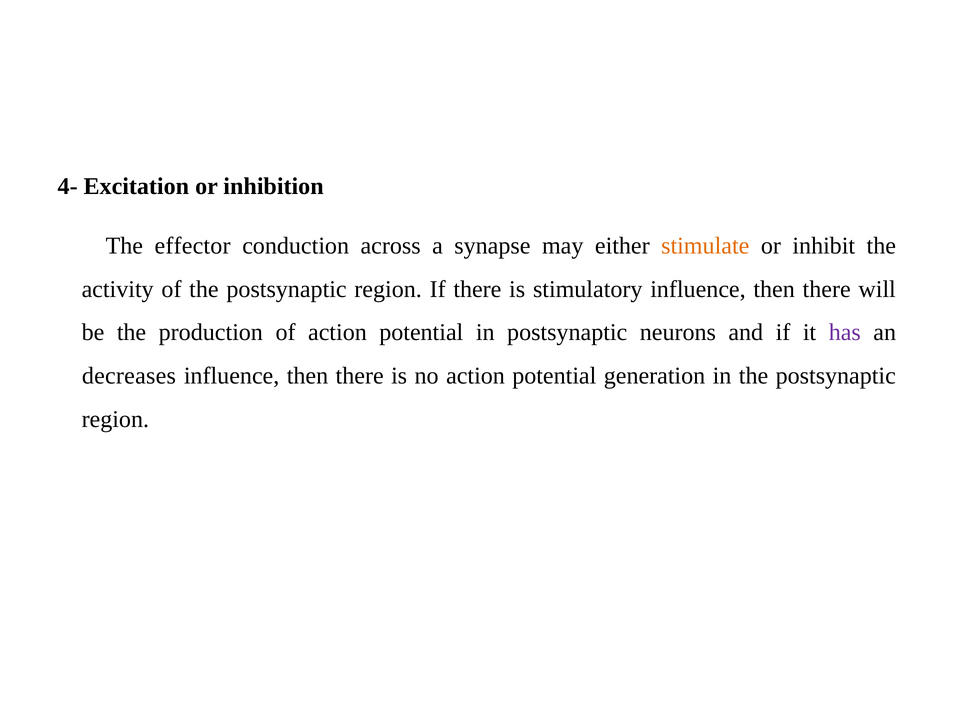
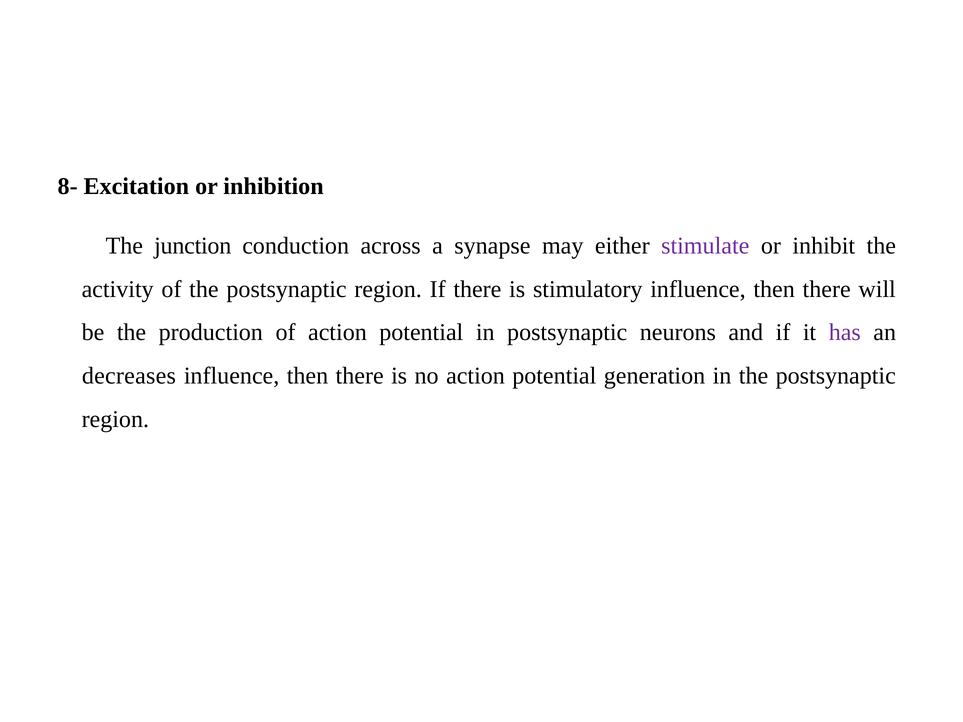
4-: 4- -> 8- (68, 187)
effector: effector -> junction (193, 246)
stimulate colour: orange -> purple (705, 246)
